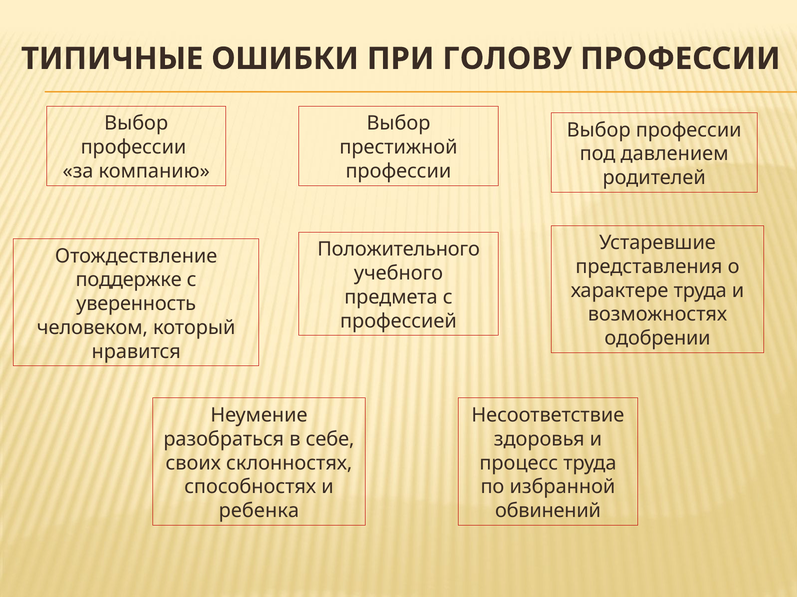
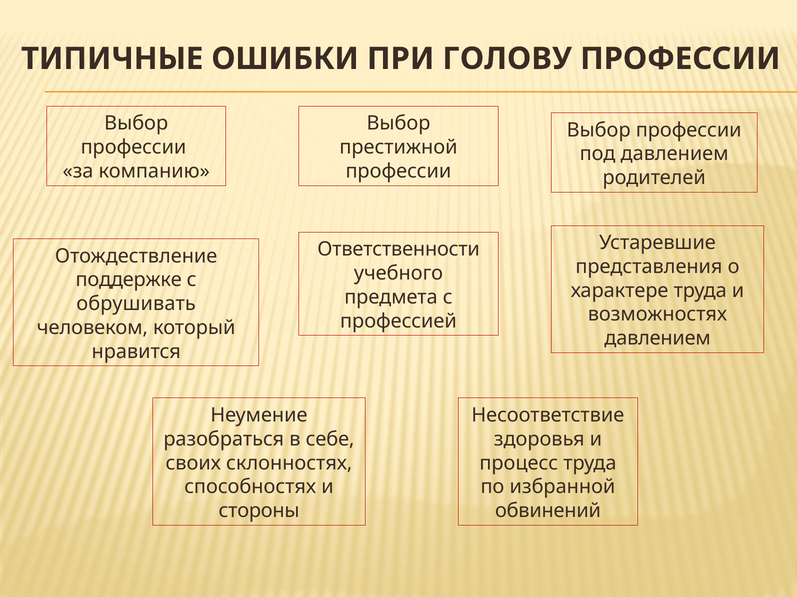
Положительного: Положительного -> Ответственности (399, 250)
уверенность: уверенность -> обрушивать (136, 304)
одобрении: одобрении -> давлением (658, 339)
ребенка: ребенка -> стороны (259, 511)
